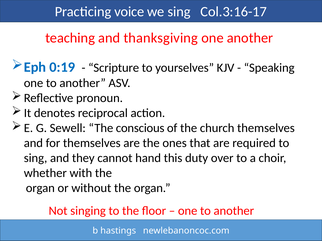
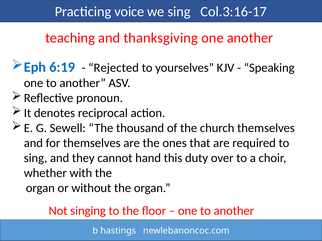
0:19: 0:19 -> 6:19 (62, 67)
Scripture: Scripture -> Rejected (114, 68)
conscious: conscious -> thousand (140, 128)
